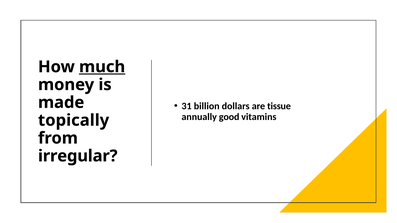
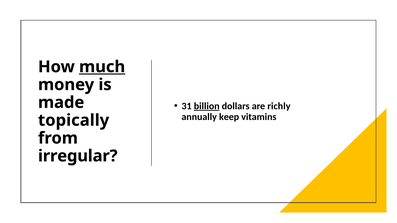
billion underline: none -> present (207, 106)
tissue: tissue -> richly (279, 106)
good: good -> keep (229, 117)
